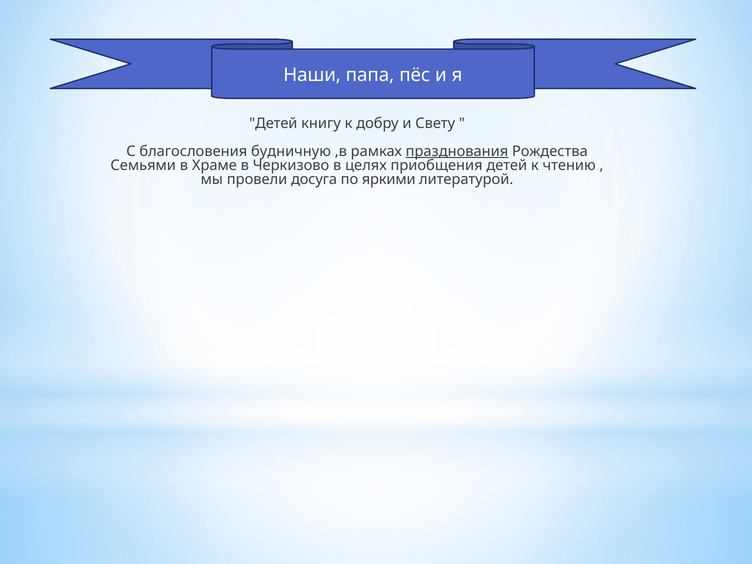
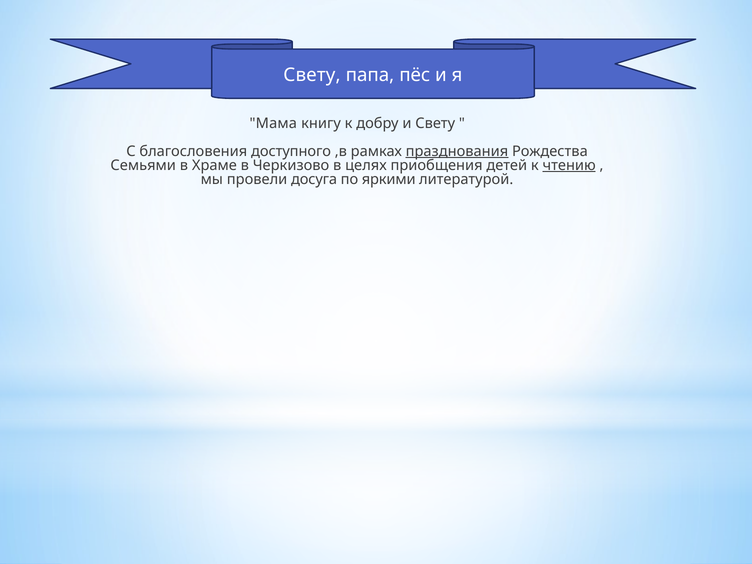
Наши: Наши -> Свету (312, 75)
Детей: Детей -> Мама (273, 123)
будничную: будничную -> доступного (291, 151)
чтению underline: none -> present (569, 165)
